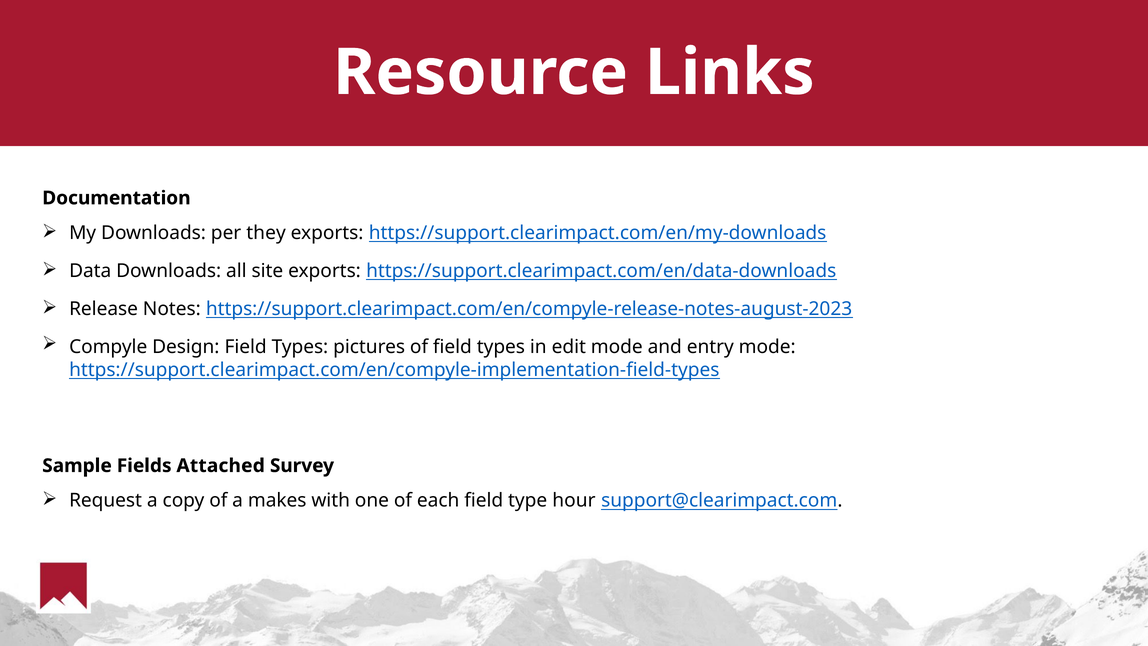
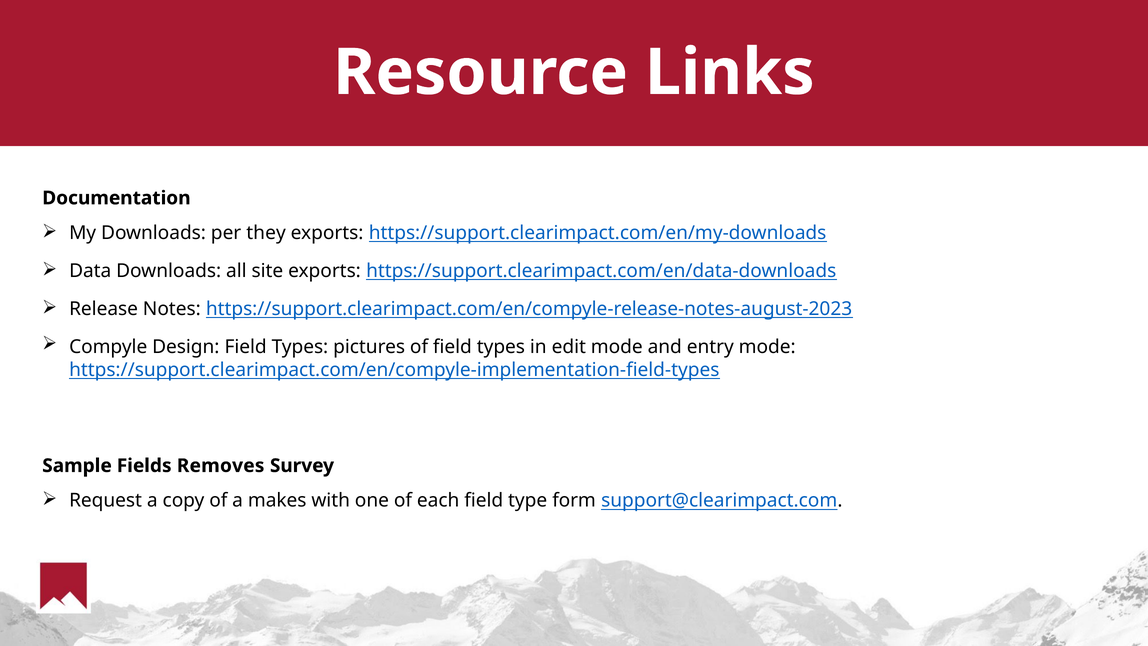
Attached: Attached -> Removes (221, 466)
hour: hour -> form (574, 500)
